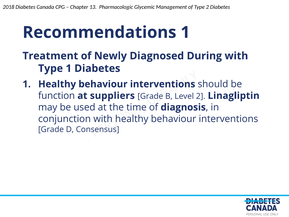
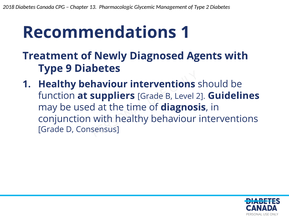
During: During -> Agents (204, 56)
Type 1: 1 -> 9 (69, 68)
Linagliptin: Linagliptin -> Guidelines (234, 96)
